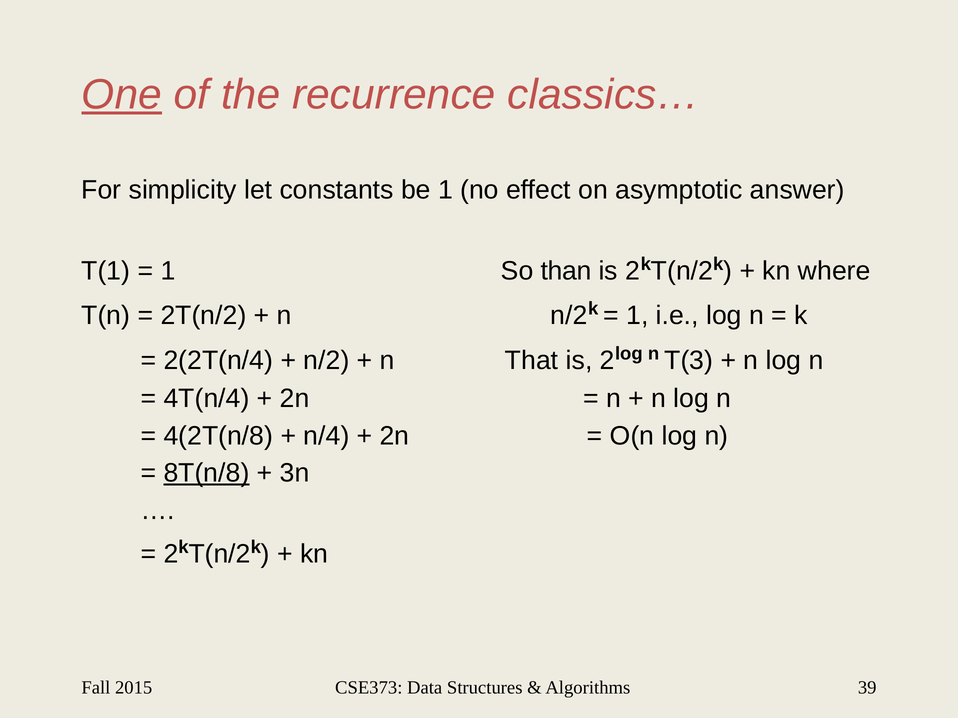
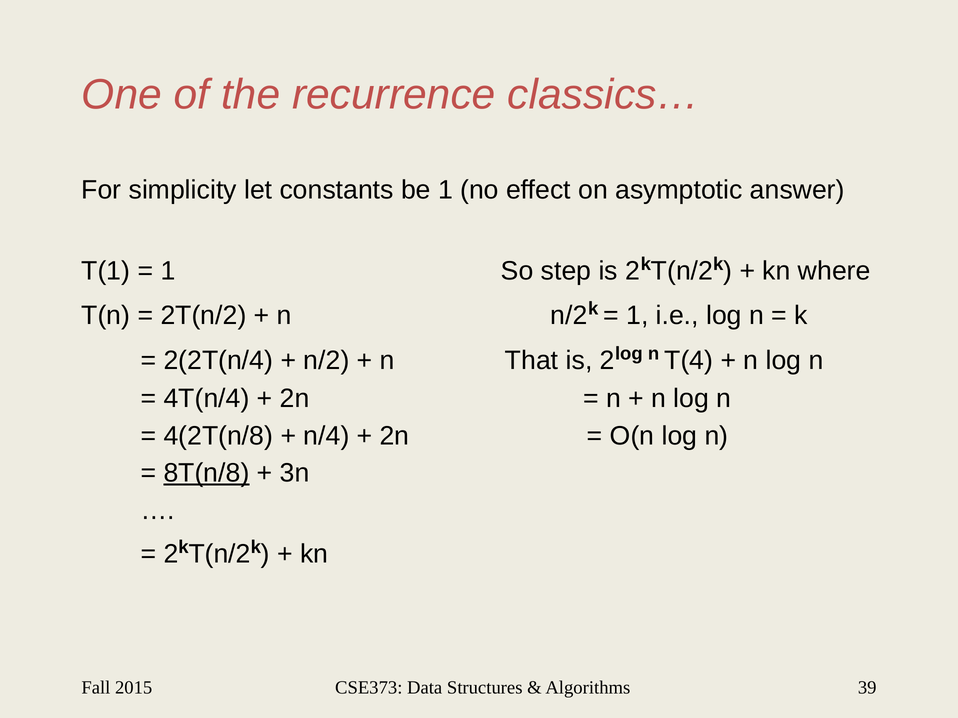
One underline: present -> none (122, 95)
than: than -> step (566, 271)
T(3: T(3 -> T(4 (689, 361)
